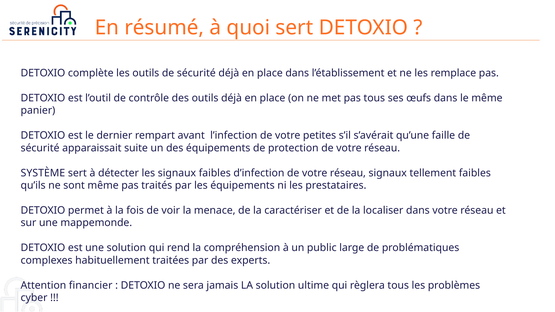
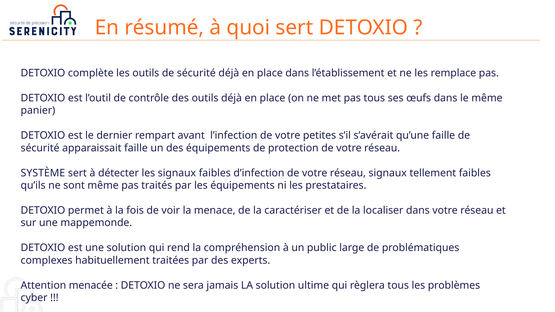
apparaissait suite: suite -> faille (136, 148)
financier: financier -> menacée (91, 285)
